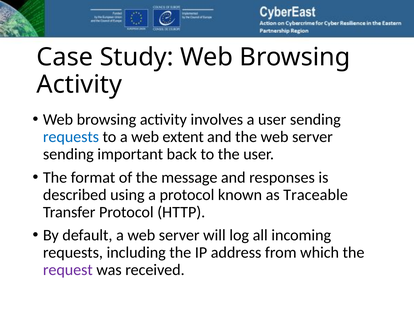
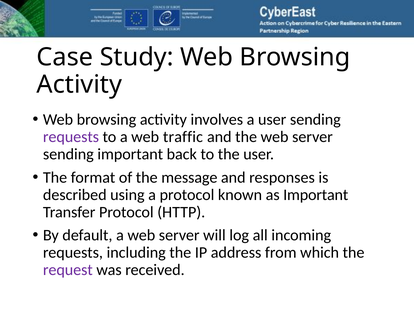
requests colour: blue -> purple (71, 137)
extent: extent -> traffic (183, 137)
as Traceable: Traceable -> Important (316, 195)
